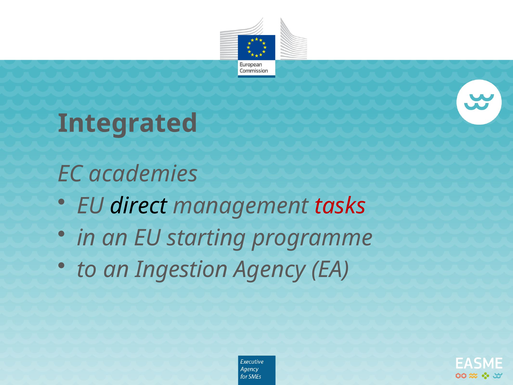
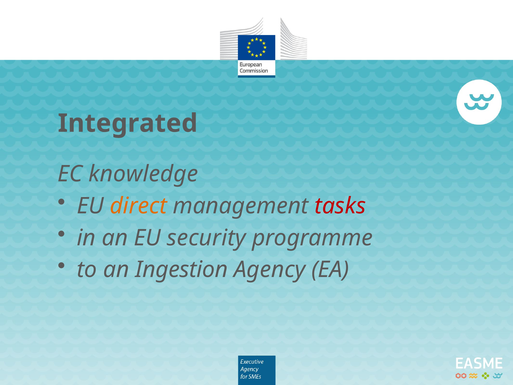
academies: academies -> knowledge (143, 174)
direct colour: black -> orange (138, 206)
starting: starting -> security (206, 238)
